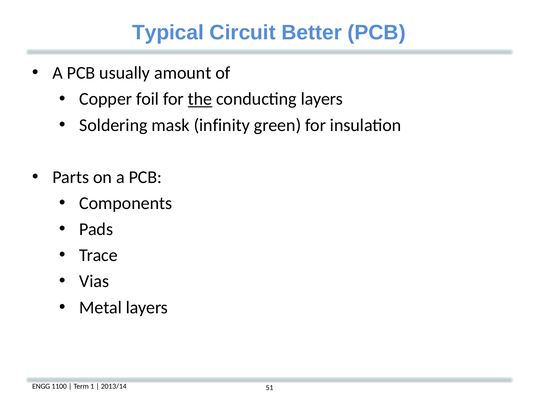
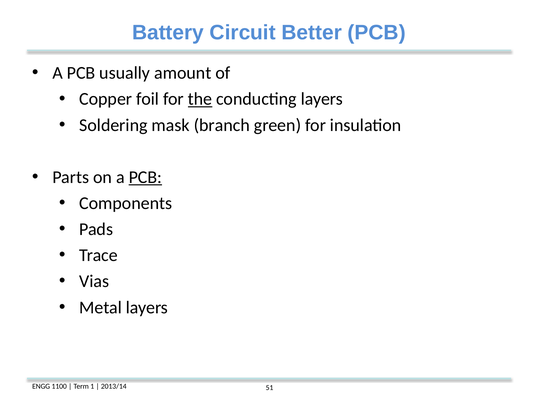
Typical: Typical -> Battery (168, 32)
infinity: infinity -> branch (222, 125)
PCB underline: none -> present (145, 177)
